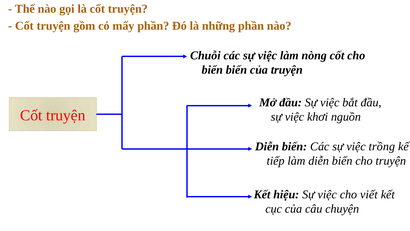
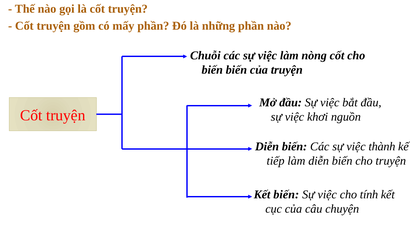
trồng: trồng -> thành (382, 146)
Kết hiệu: hiệu -> biến (286, 194)
viết: viết -> tính (369, 194)
